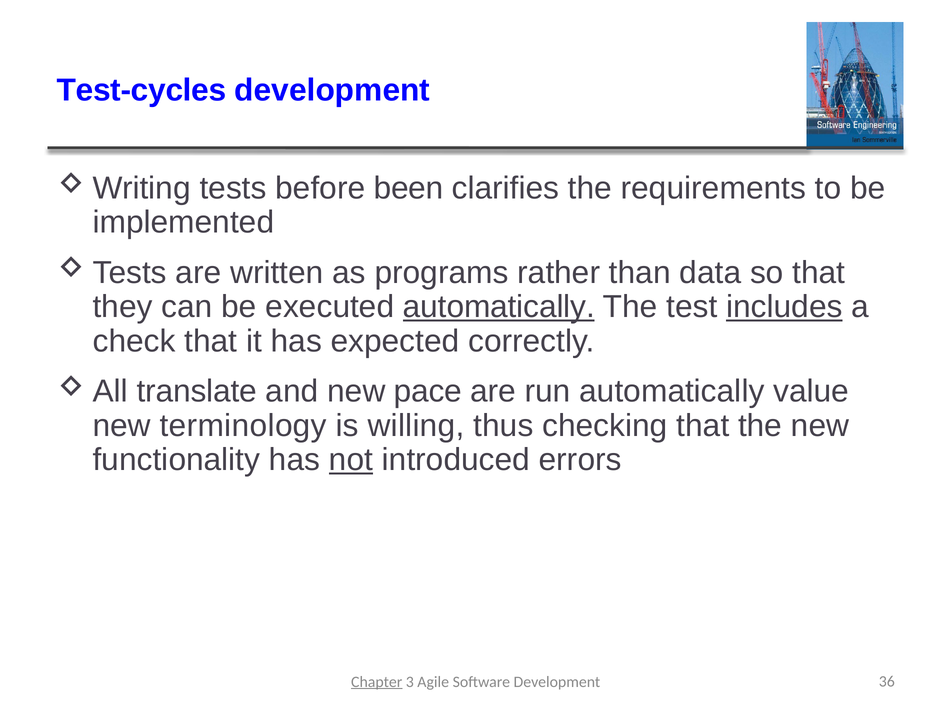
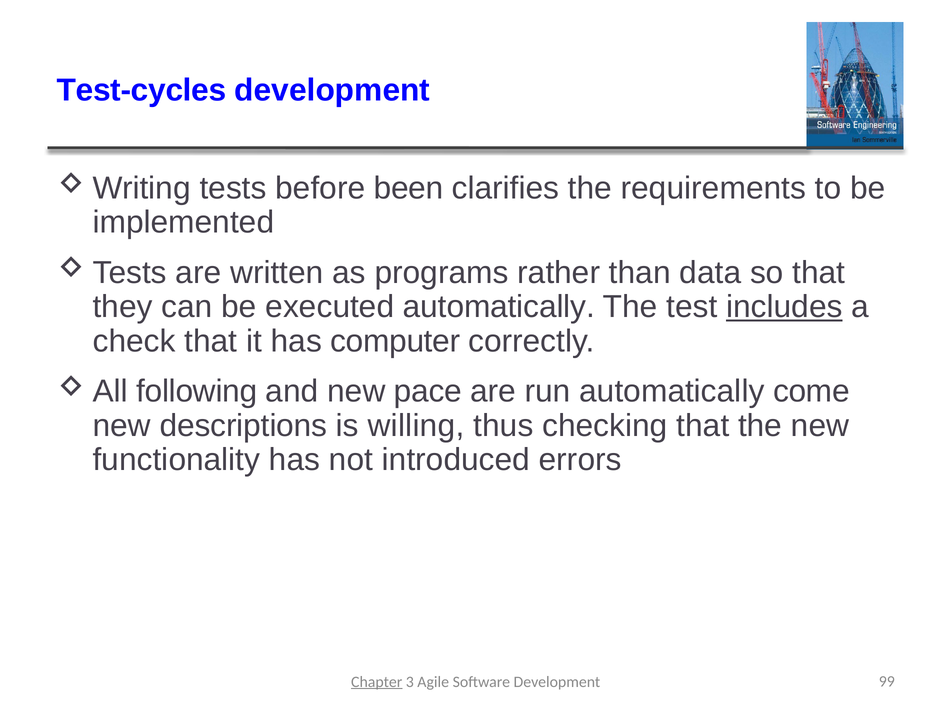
automatically underline: present -> none (499, 307)
expected: expected -> computer (395, 341)
translate: translate -> following (197, 391)
value: value -> come (811, 391)
terminology: terminology -> descriptions (243, 426)
not underline: present -> none (351, 460)
36: 36 -> 99 (887, 682)
